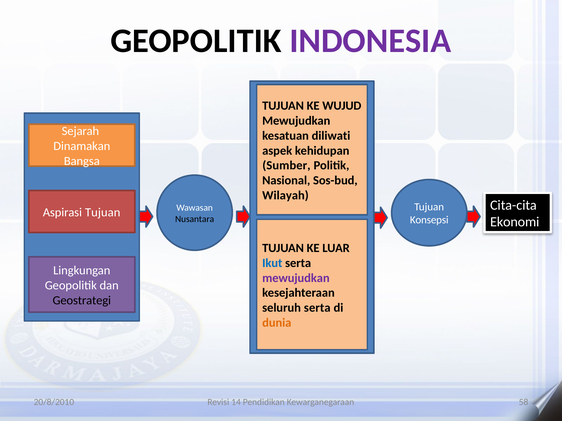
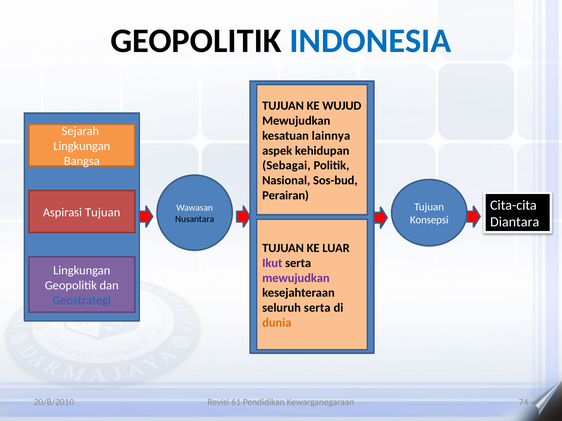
INDONESIA colour: purple -> blue (370, 41)
diliwati: diliwati -> lainnya (331, 136)
Dinamakan: Dinamakan -> Lingkungan (82, 146)
Sumber: Sumber -> Sebagai (286, 166)
Wilayah: Wilayah -> Perairan (286, 196)
Ekonomi: Ekonomi -> Diantara (515, 222)
Ikut colour: blue -> purple (272, 263)
Geostrategi colour: black -> blue (82, 301)
14: 14 -> 61 (236, 403)
58: 58 -> 74 (524, 402)
